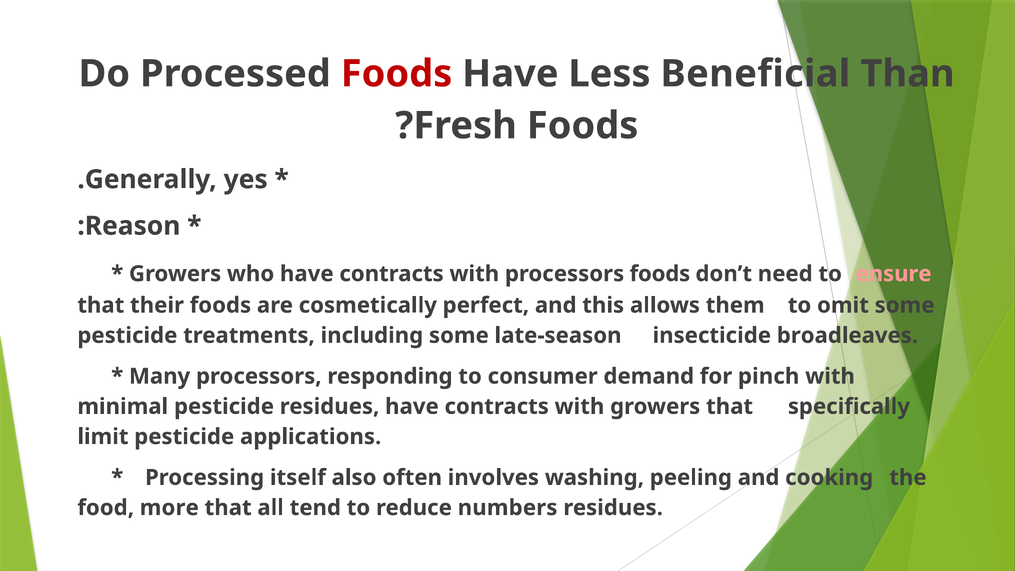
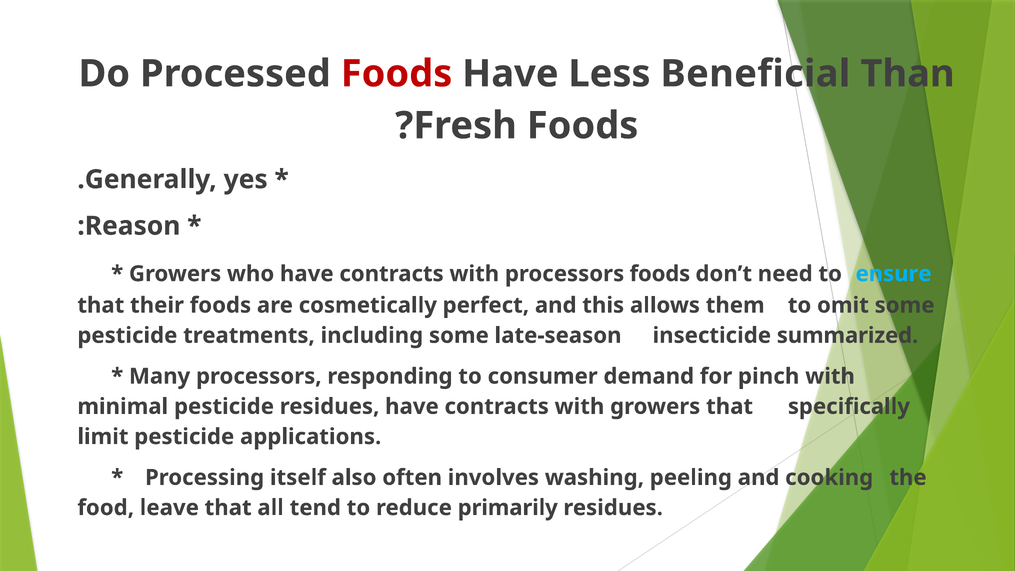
ensure colour: pink -> light blue (894, 274)
broadleaves: broadleaves -> summarized (848, 336)
more: more -> leave (169, 508)
numbers: numbers -> primarily (508, 508)
